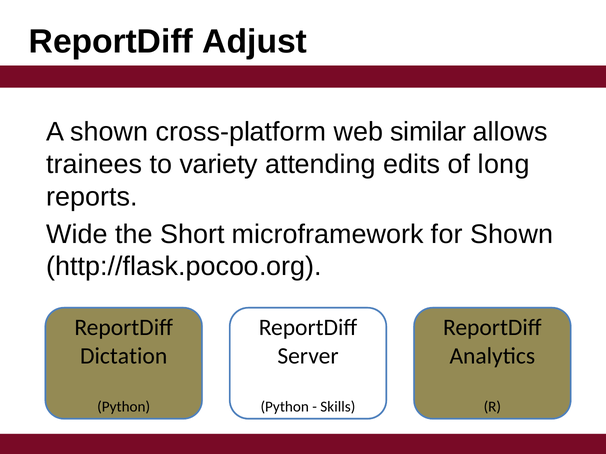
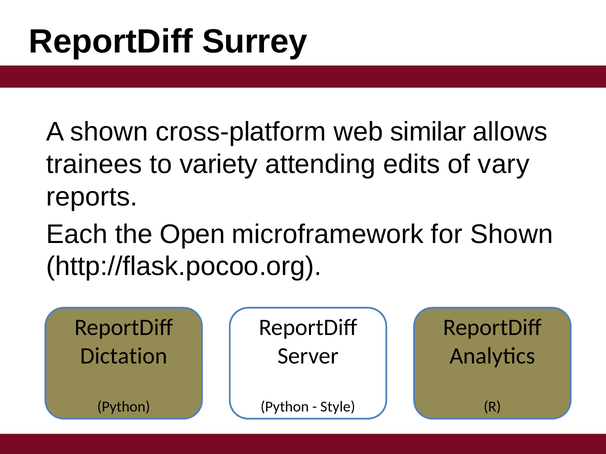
Adjust: Adjust -> Surrey (255, 42)
long: long -> vary (504, 165)
Wide: Wide -> Each (77, 235)
Short: Short -> Open (192, 235)
Skills: Skills -> Style (338, 407)
